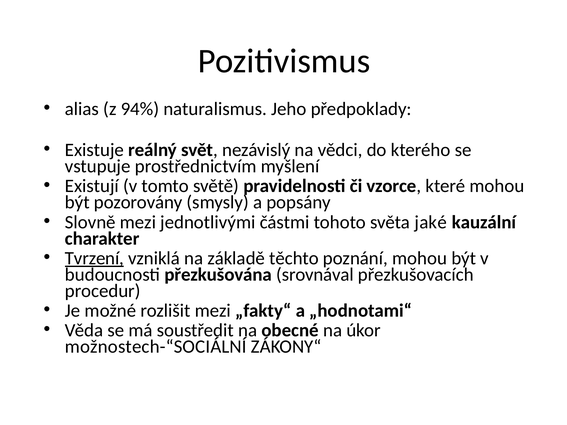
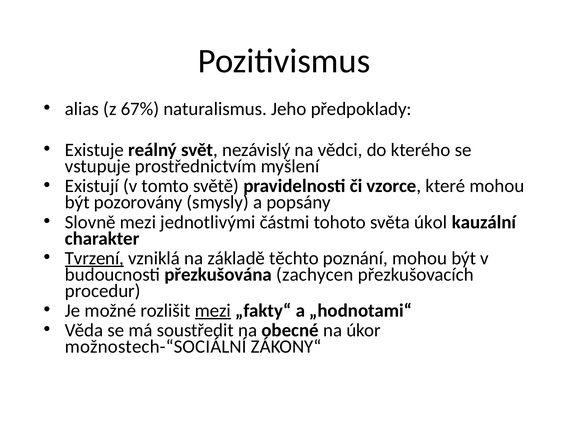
94%: 94% -> 67% (140, 109)
jaké: jaké -> úkol (431, 222)
srovnával: srovnával -> zachycen (315, 275)
mezi underline: none -> present (213, 311)
